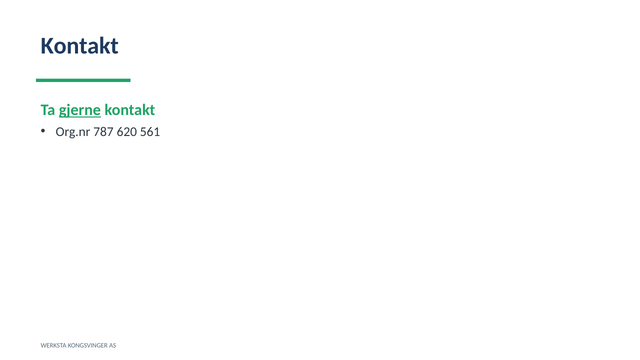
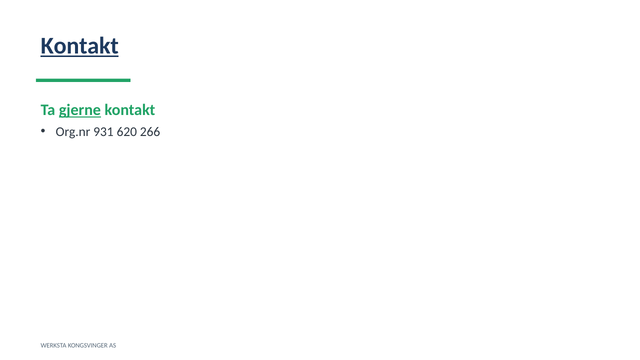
Kontakt underline: none -> present (80, 46)
787: 787 -> 931 (103, 132)
561: 561 -> 266 (150, 132)
